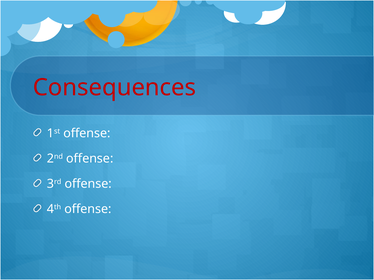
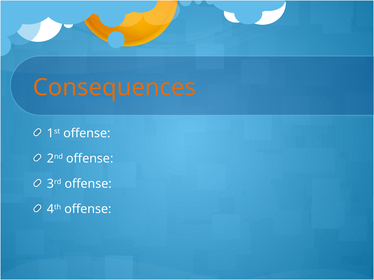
Consequences colour: red -> orange (114, 88)
